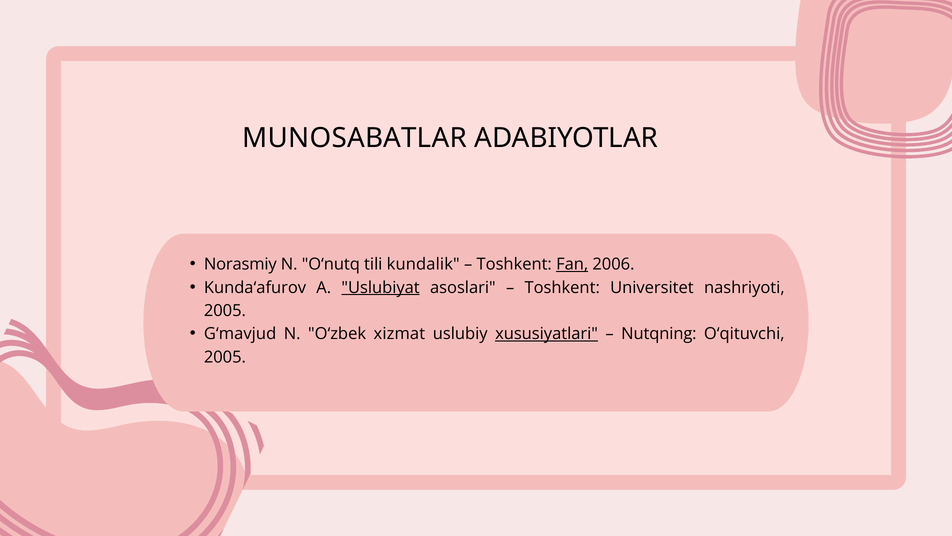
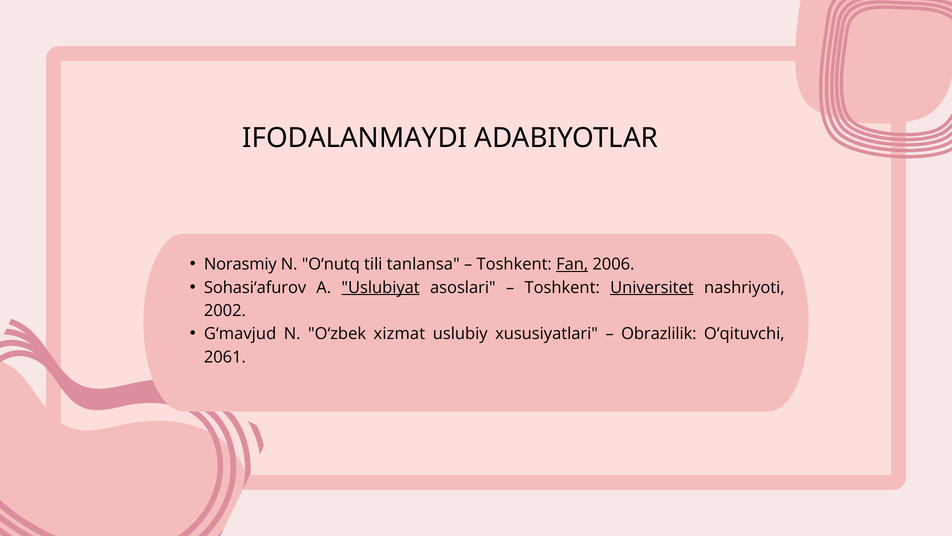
MUNOSABATLAR: MUNOSABATLAR -> IFODALANMAYDI (355, 138)
kundalik: kundalik -> tanlansa (423, 264)
Kunda‘afurov: Kunda‘afurov -> Sohasi‘afurov (255, 287)
Universitet underline: none -> present (652, 287)
2005: 2005 -> 2002 (225, 310)
xususiyatlari underline: present -> none (547, 334)
Nutqning: Nutqning -> Obrazlilik (659, 334)
2005: 2005 -> 2061 (225, 357)
